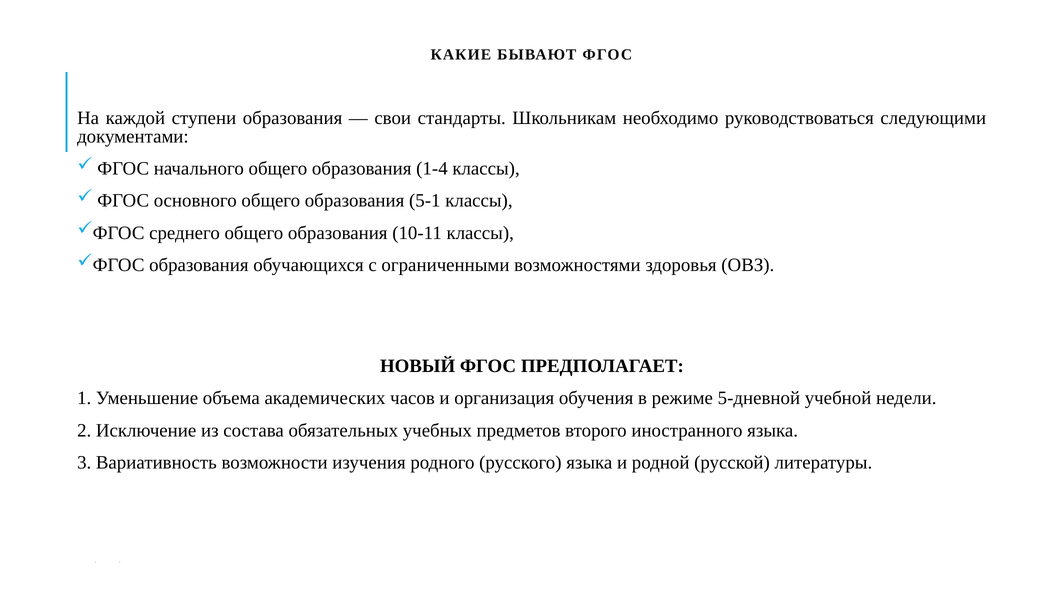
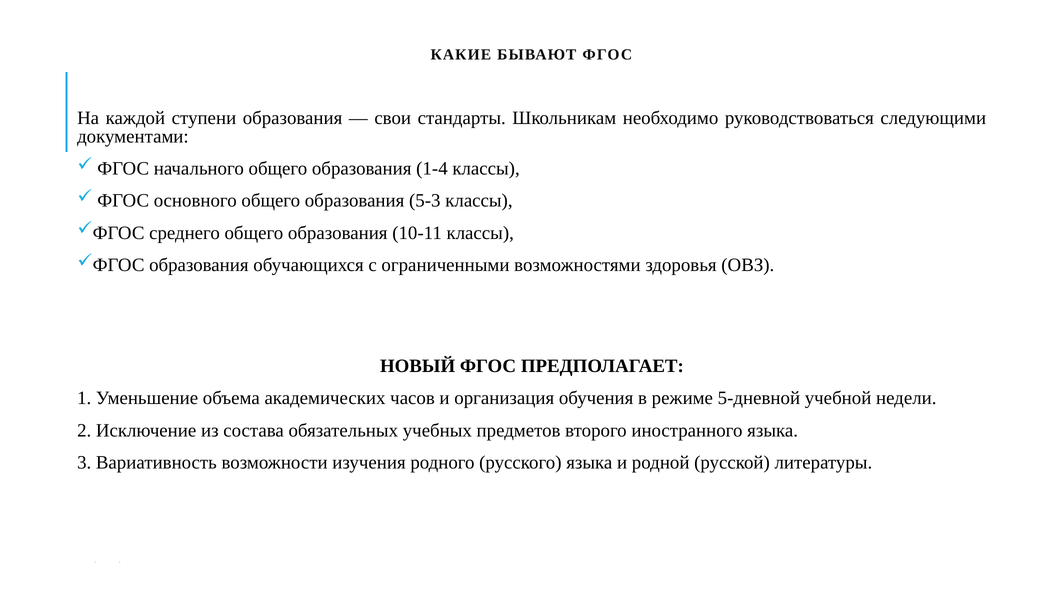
5-1: 5-1 -> 5-3 (425, 201)
